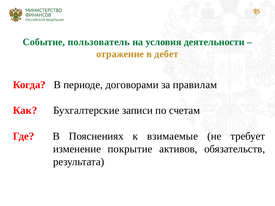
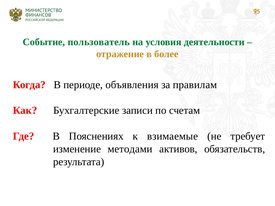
дебет: дебет -> более (166, 54)
договорами: договорами -> объявления (132, 85)
покрытие: покрытие -> методами (130, 149)
